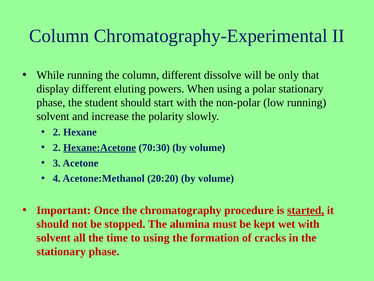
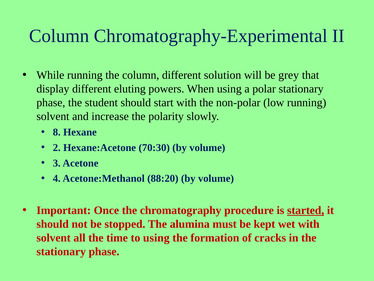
dissolve: dissolve -> solution (223, 75)
only: only -> grey (289, 75)
2: 2 -> 8 (57, 132)
Hexane:Acetone underline: present -> none (100, 147)
20:20: 20:20 -> 88:20 (163, 178)
